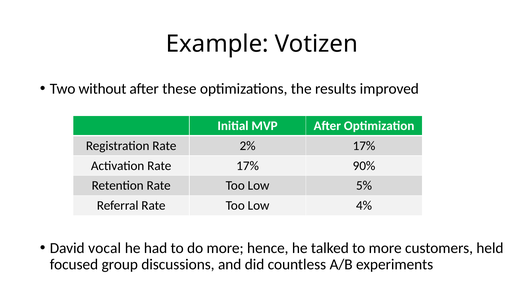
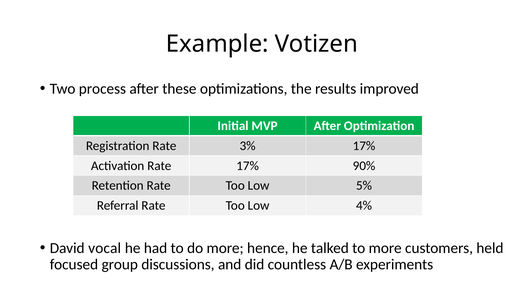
without: without -> process (102, 89)
2%: 2% -> 3% (248, 146)
